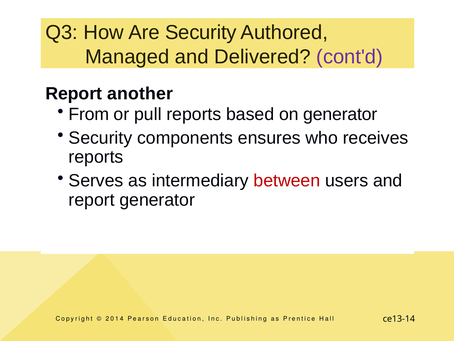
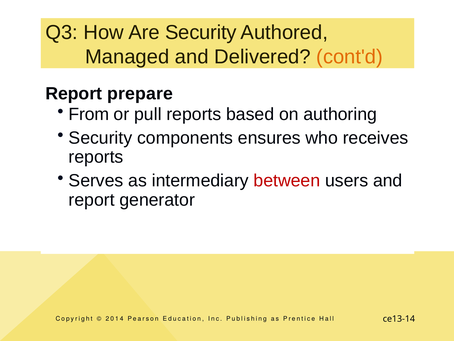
cont'd colour: purple -> orange (350, 57)
another: another -> prepare (140, 94)
on generator: generator -> authoring (340, 114)
